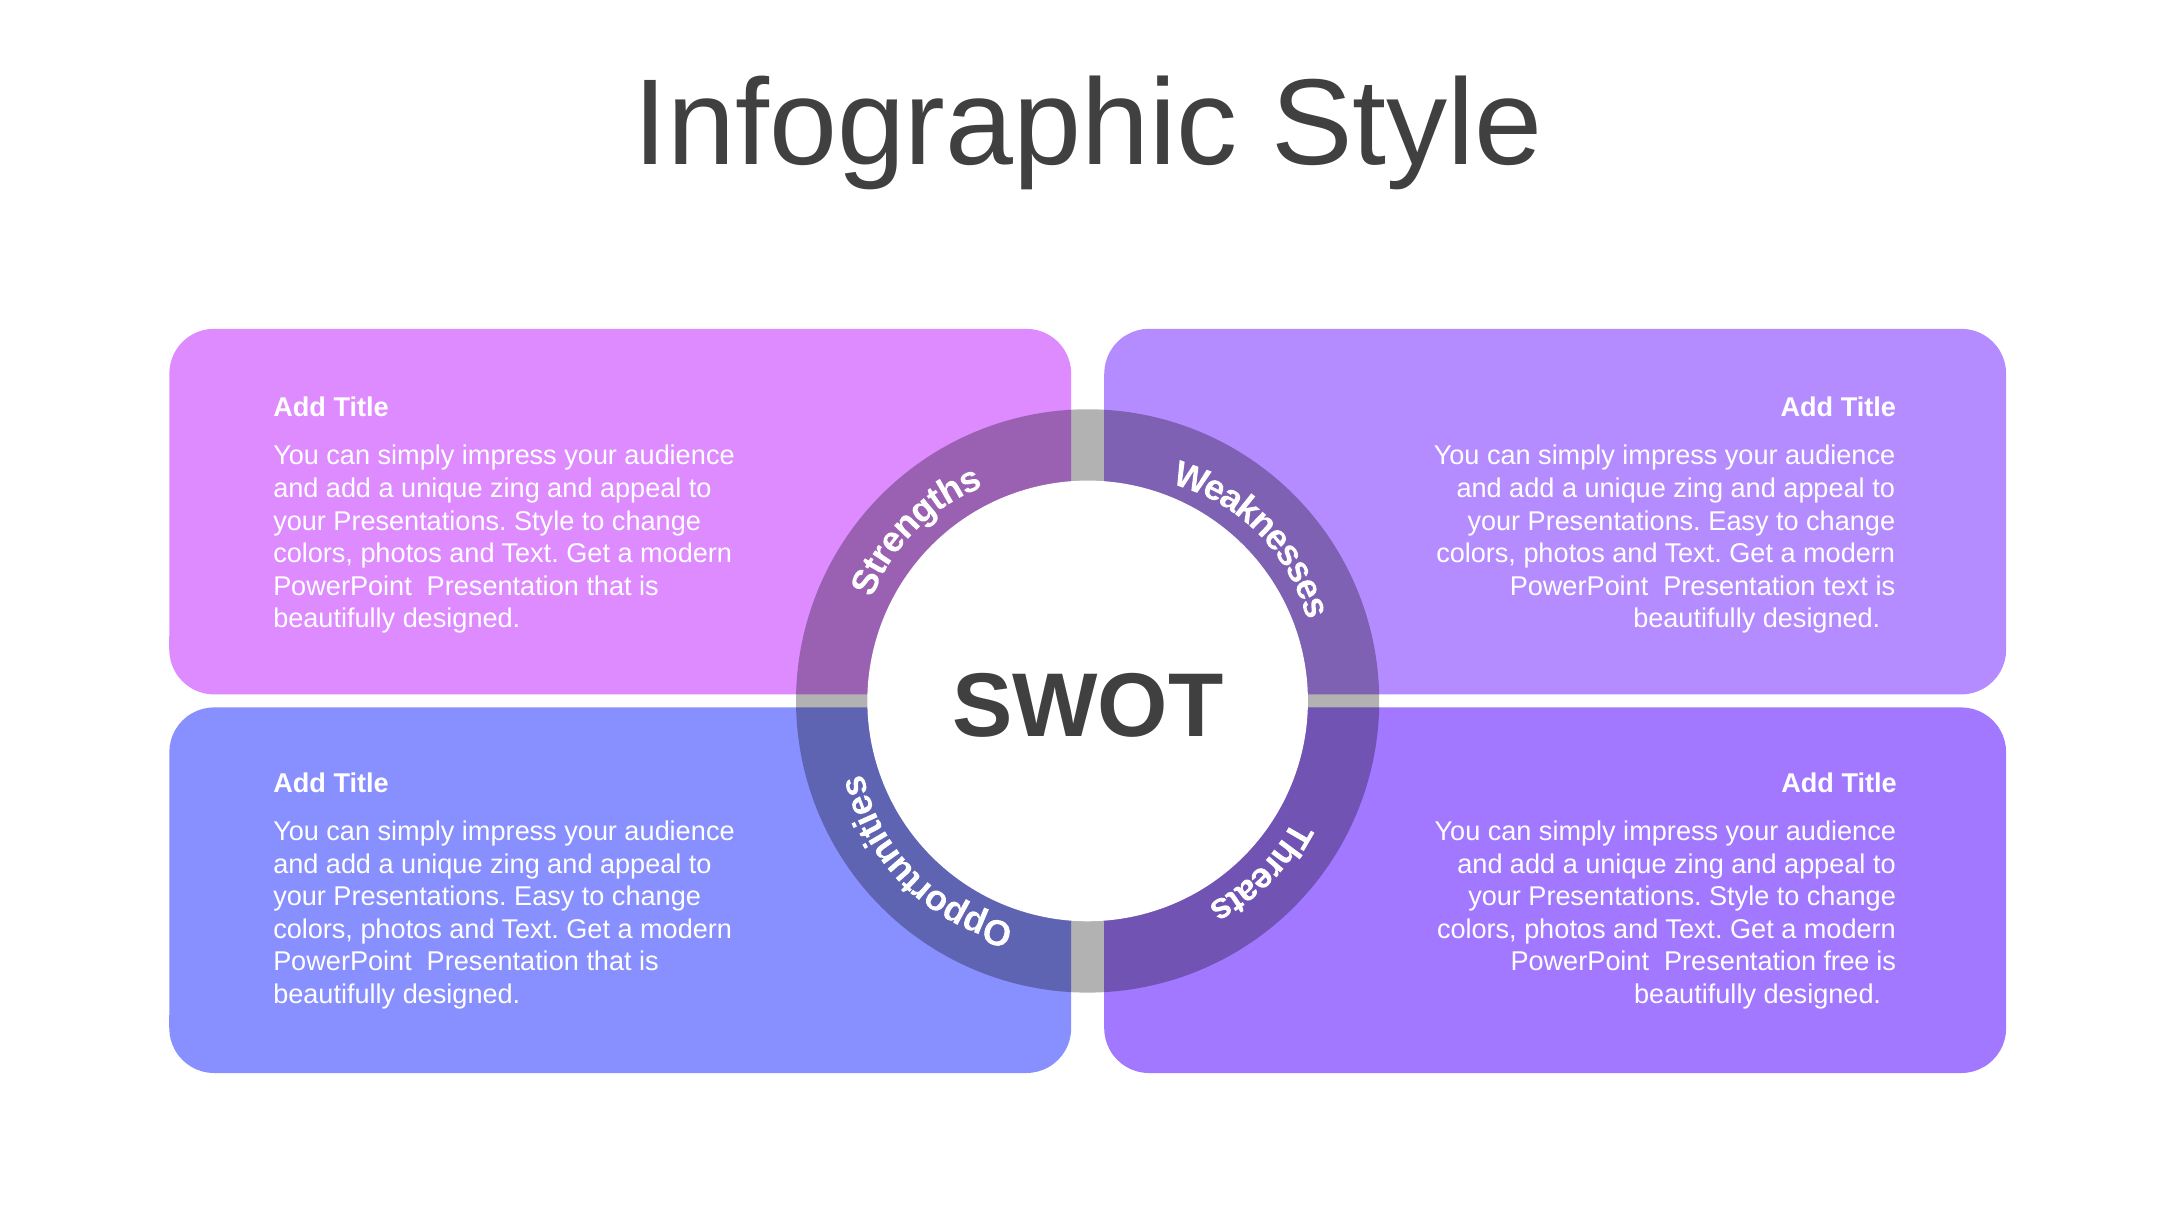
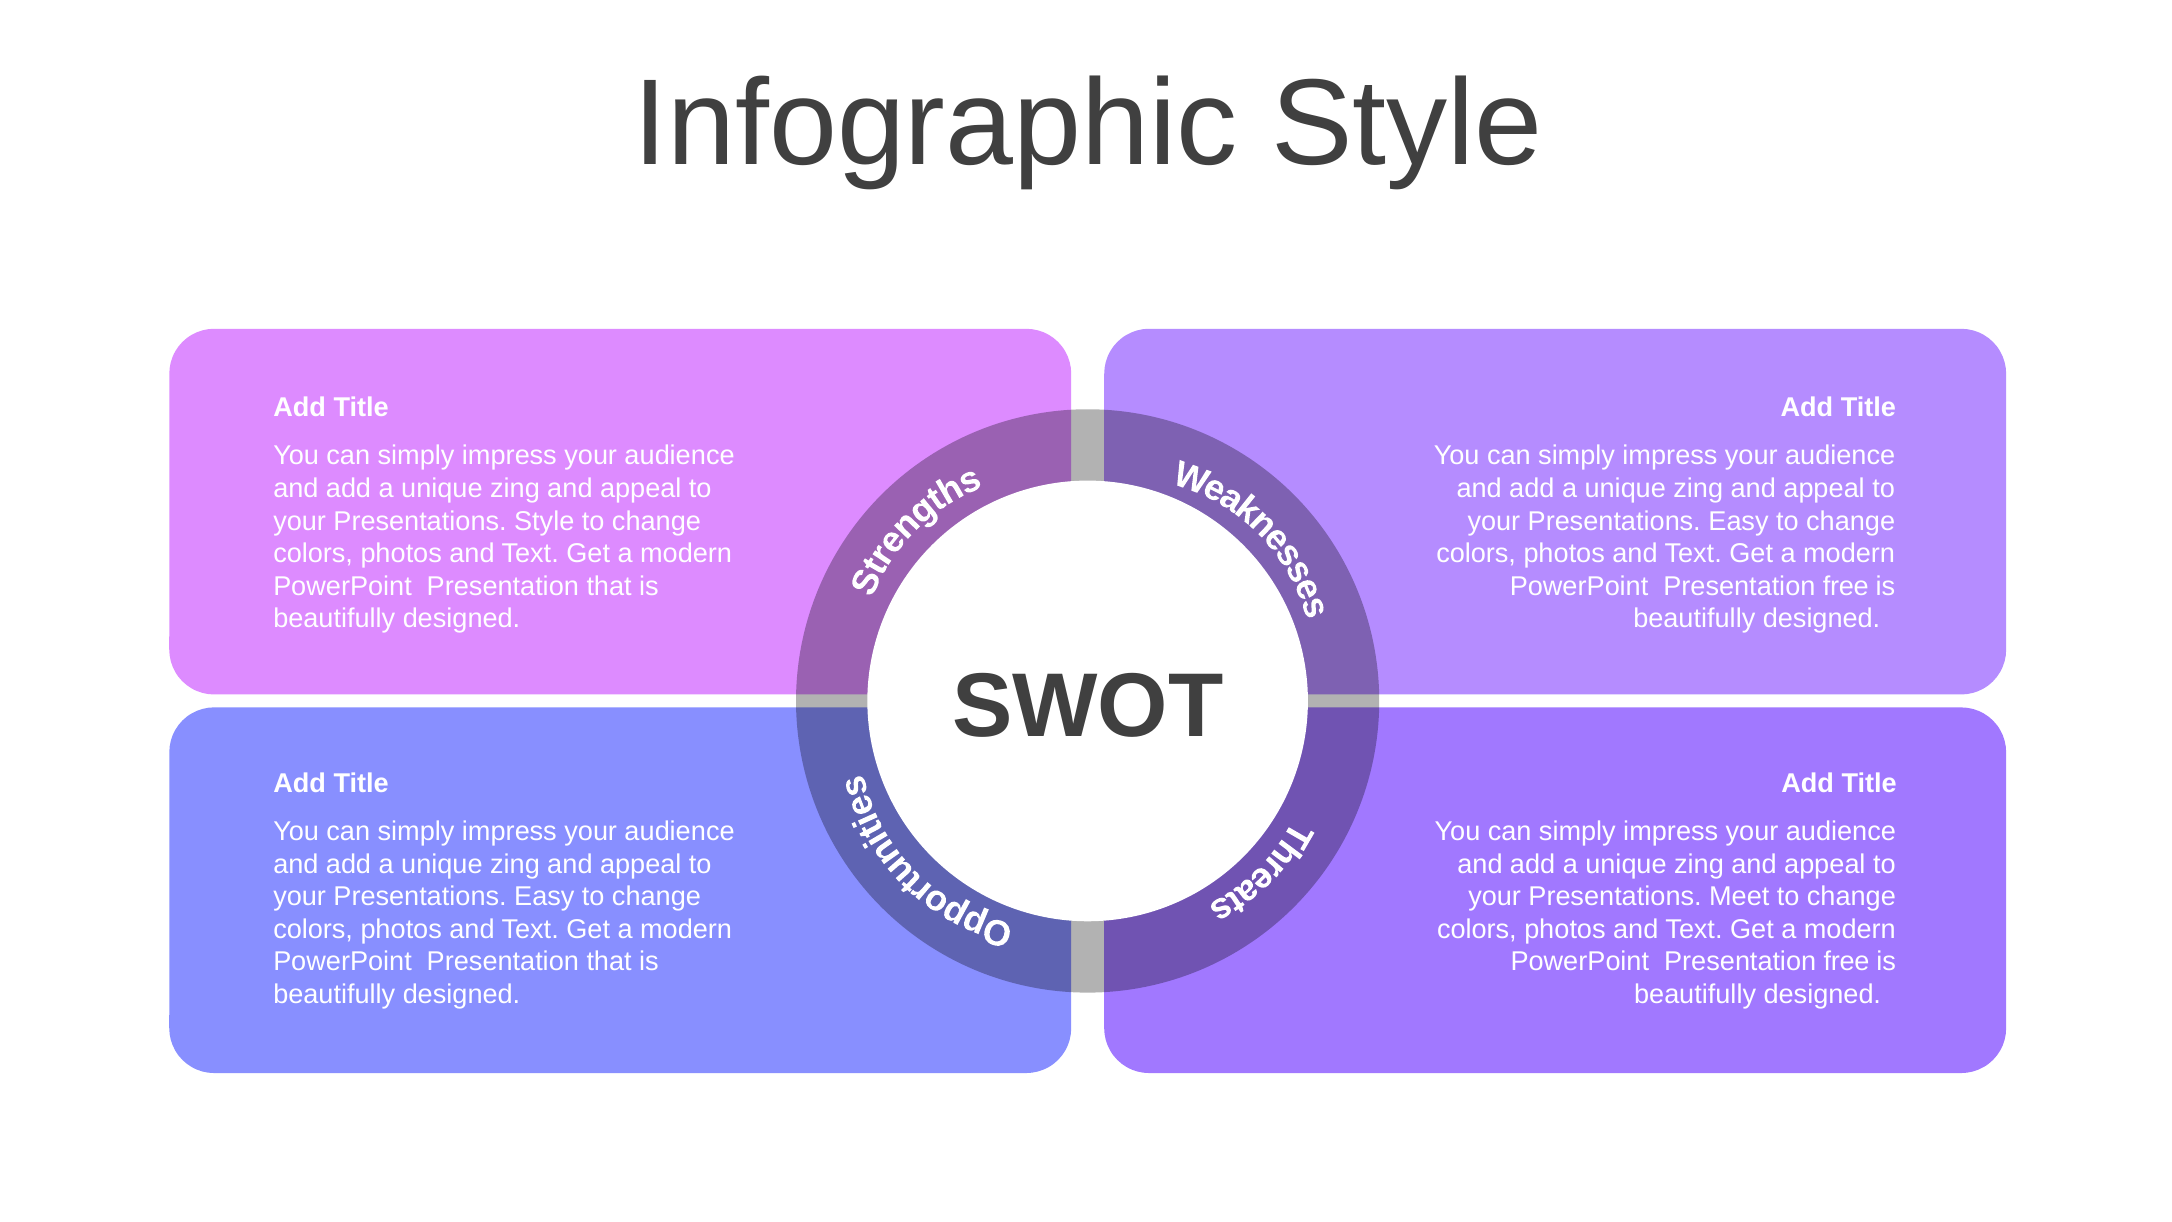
text: text -> free (1846, 586)
Style: Style -> Meet (1739, 897)
